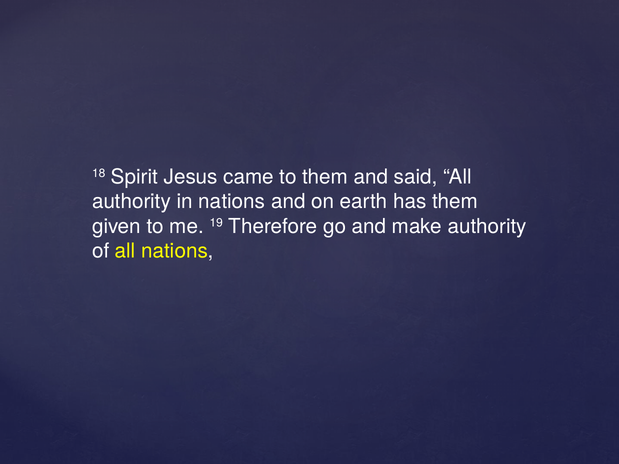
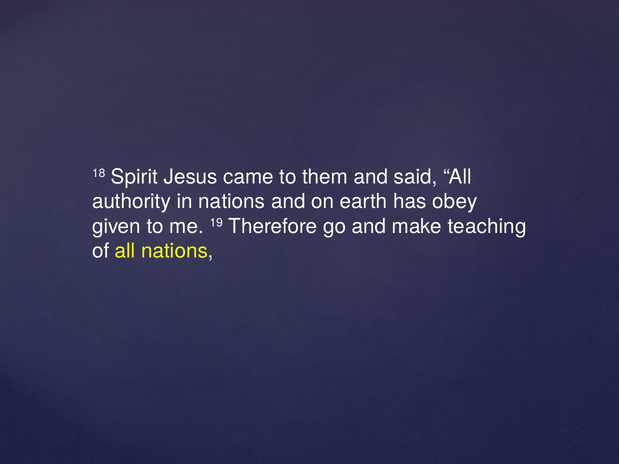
has them: them -> obey (455, 202)
make authority: authority -> teaching (487, 226)
